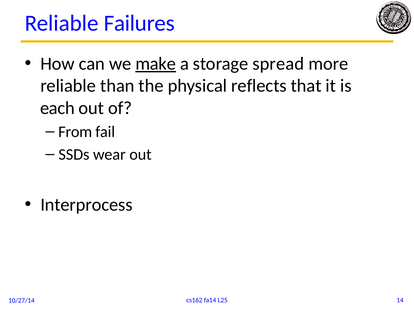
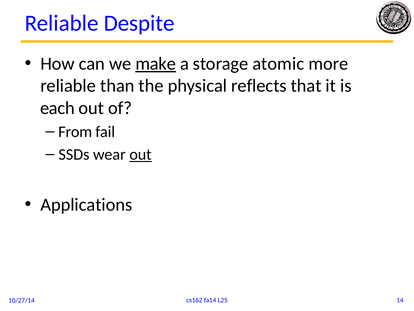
Failures: Failures -> Despite (139, 23)
spread: spread -> atomic (278, 64)
out underline: none -> present (140, 154)
Interprocess: Interprocess -> Applications (86, 205)
